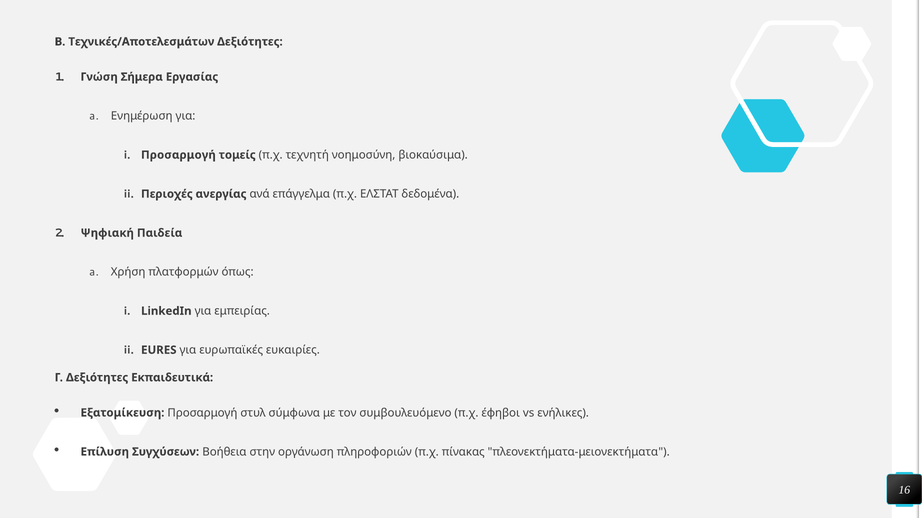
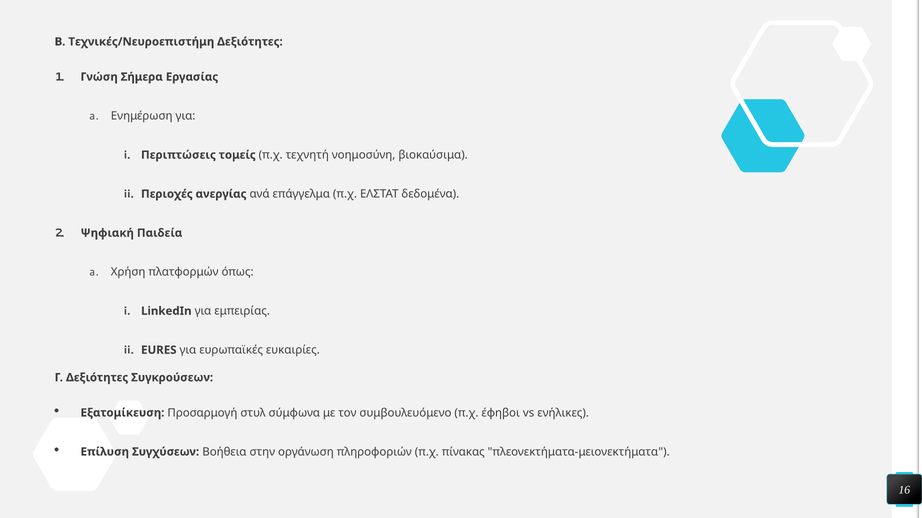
Τεχνικές/Αποτελεσμάτων: Τεχνικές/Αποτελεσμάτων -> Τεχνικές/Νευροεπιστήμη (141, 42)
Προσαρμογή: Προσαρμογή -> Περιπτώσεις (178, 155)
Εκπαιδευτικά: Εκπαιδευτικά -> Συγκρούσεων (172, 378)
